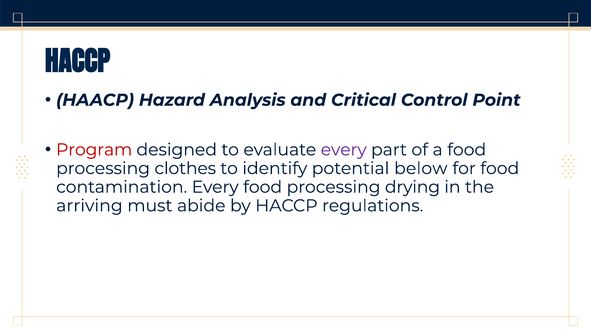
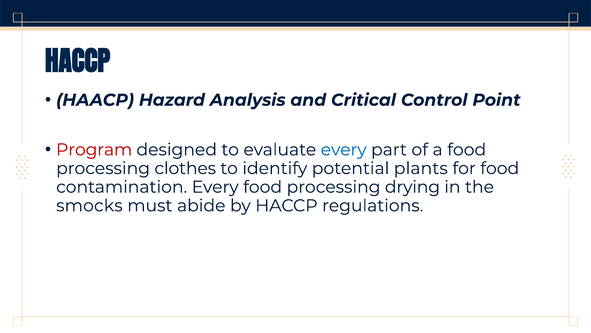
every colour: purple -> blue (344, 149)
below: below -> plants (421, 168)
arriving: arriving -> smocks (89, 205)
